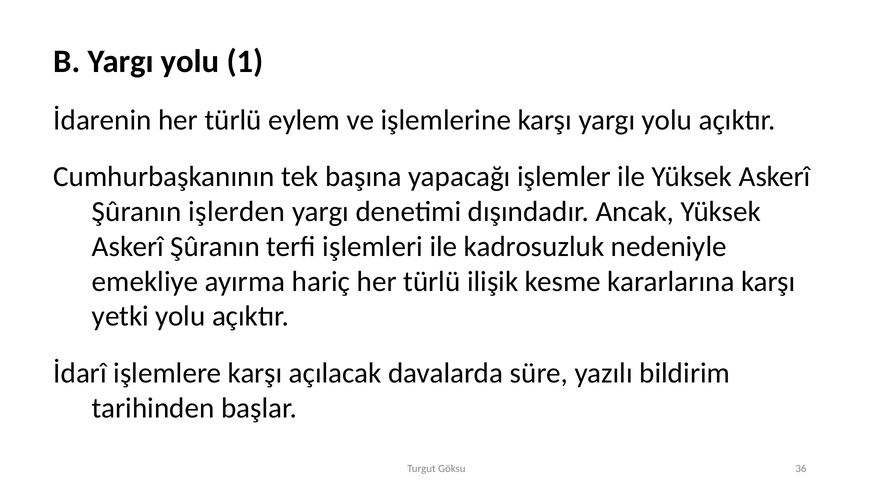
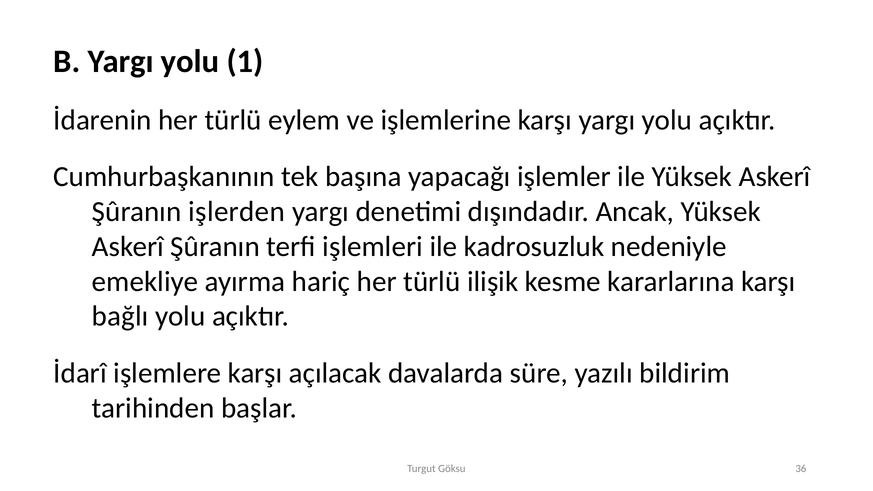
yetki: yetki -> bağlı (120, 316)
